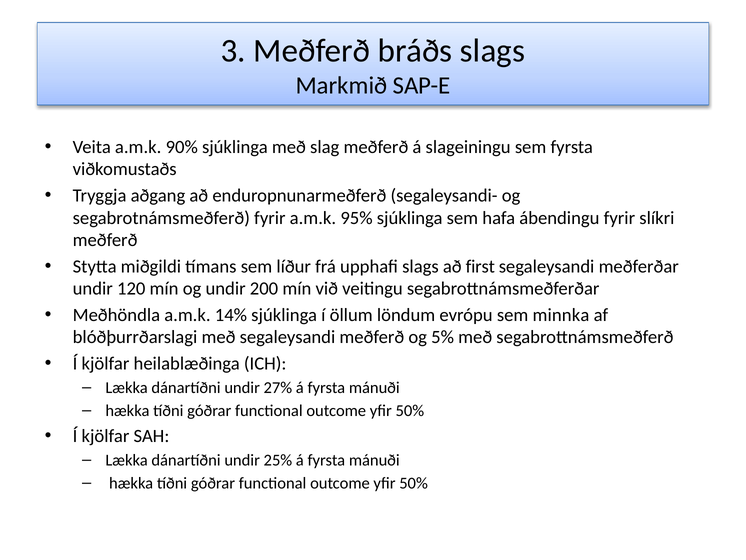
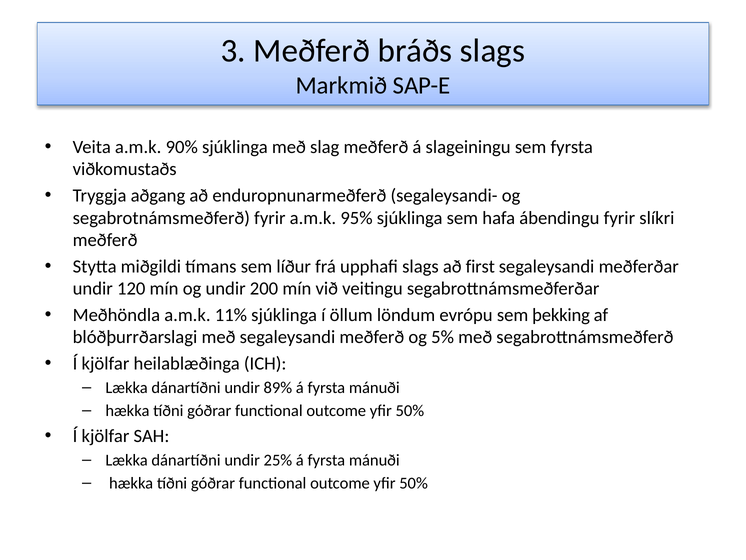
14%: 14% -> 11% (231, 315)
minnka: minnka -> þekking (561, 315)
27%: 27% -> 89% (278, 387)
